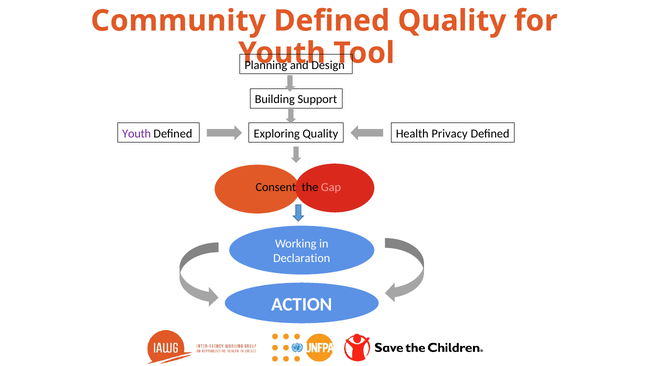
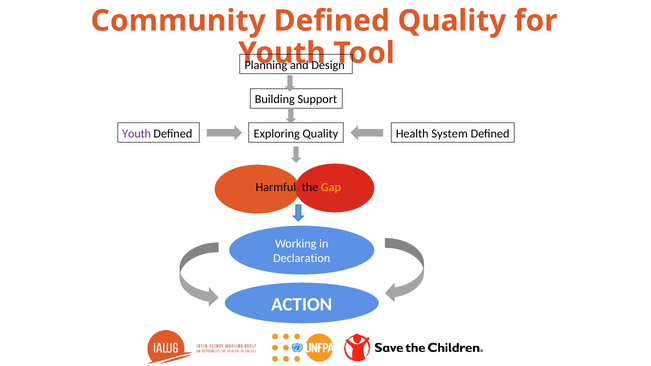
Privacy: Privacy -> System (450, 134)
Consent: Consent -> Harmful (276, 188)
Gap colour: pink -> yellow (331, 188)
